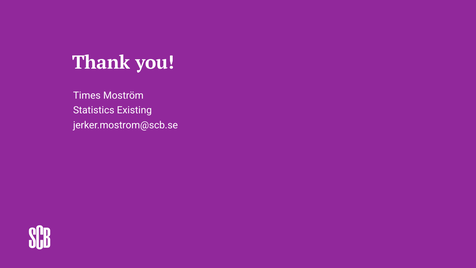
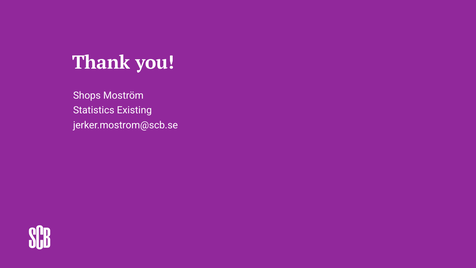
Times: Times -> Shops (87, 95)
